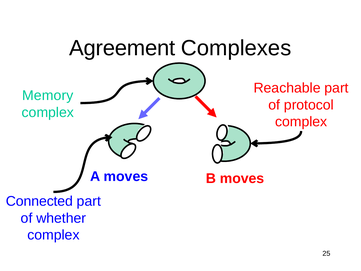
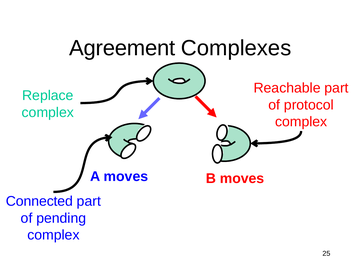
Memory: Memory -> Replace (48, 96)
whether: whether -> pending (61, 218)
